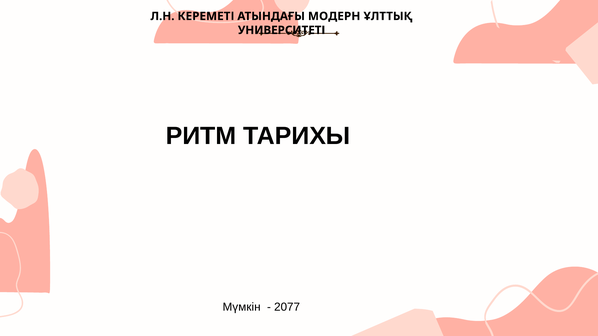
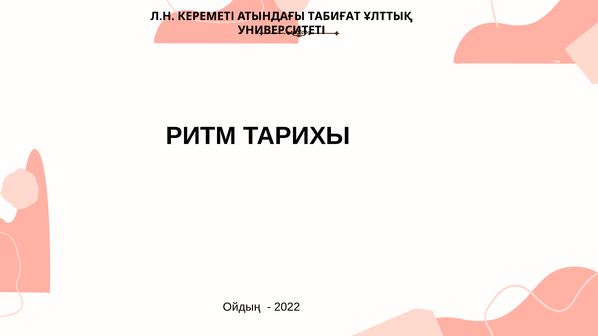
МОДЕРН: МОДЕРН -> ТАБИҒАТ (334, 16)
Мүмкін: Мүмкін -> Ойдың (242, 307)
2077: 2077 -> 2022 (287, 307)
